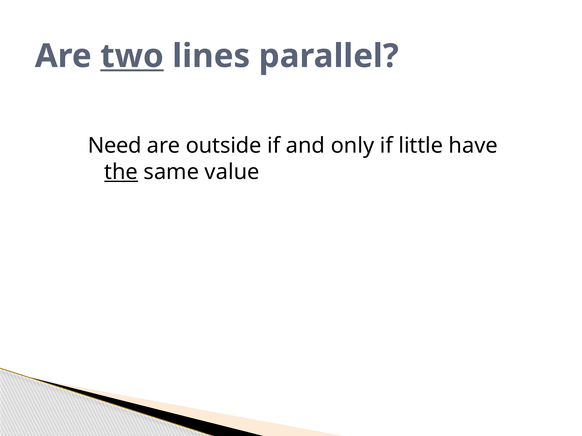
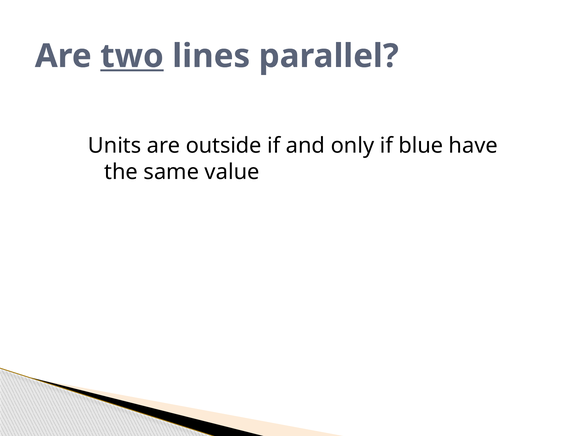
Need: Need -> Units (115, 146)
little: little -> blue (421, 146)
the underline: present -> none (121, 172)
